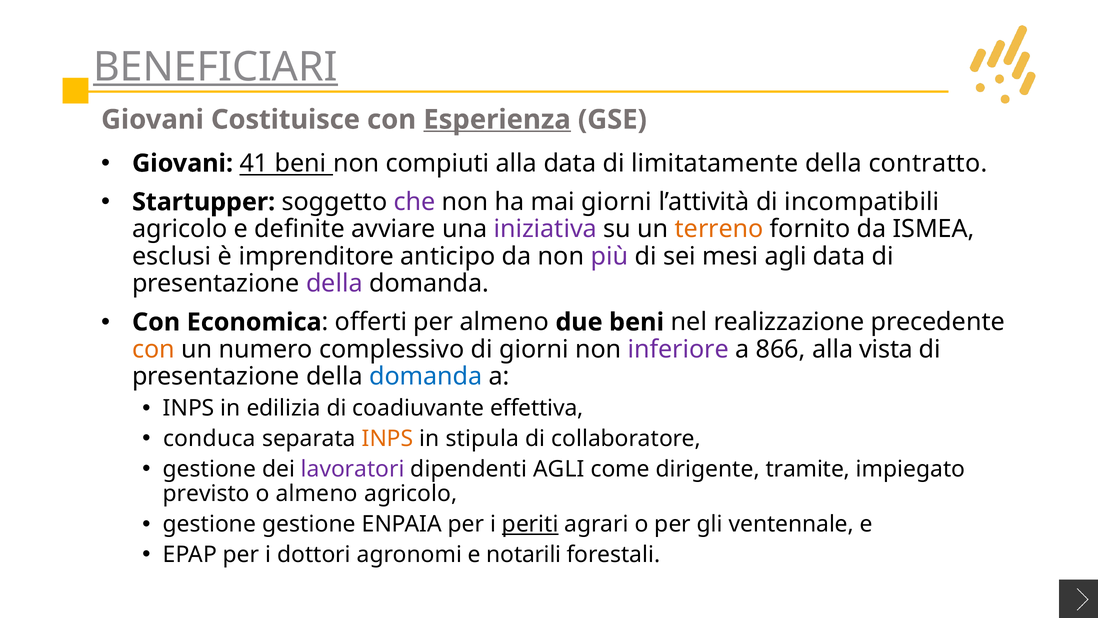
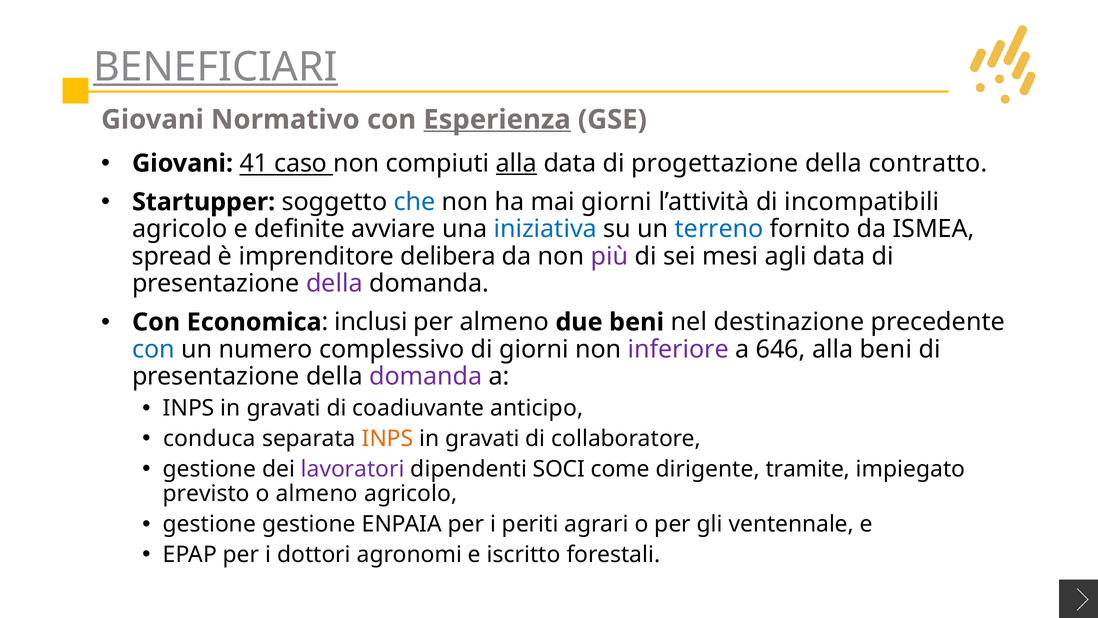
Costituisce: Costituisce -> Normativo (285, 120)
41 beni: beni -> caso (301, 163)
alla underline: none -> present (516, 163)
limitatamente: limitatamente -> progettazione (715, 163)
che colour: purple -> blue (415, 202)
iniziativa colour: purple -> blue (545, 229)
terreno colour: orange -> blue (719, 229)
esclusi: esclusi -> spread (172, 256)
anticipo: anticipo -> delibera (448, 256)
offerti: offerti -> inclusi (371, 322)
realizzazione: realizzazione -> destinazione (789, 322)
con colour: orange -> blue (153, 349)
866: 866 -> 646 (781, 349)
alla vista: vista -> beni (886, 349)
domanda colour: blue -> purple (426, 376)
edilizia: edilizia -> gravati (284, 408)
effettiva: effettiva -> anticipo (537, 408)
stipula: stipula -> gravati (482, 438)
dipendenti AGLI: AGLI -> SOCI (559, 469)
periti underline: present -> none (530, 524)
notarili: notarili -> iscritto (524, 554)
